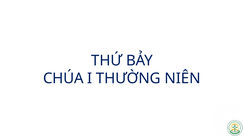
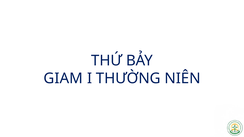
CHÚA: CHÚA -> GIAM (63, 79)
